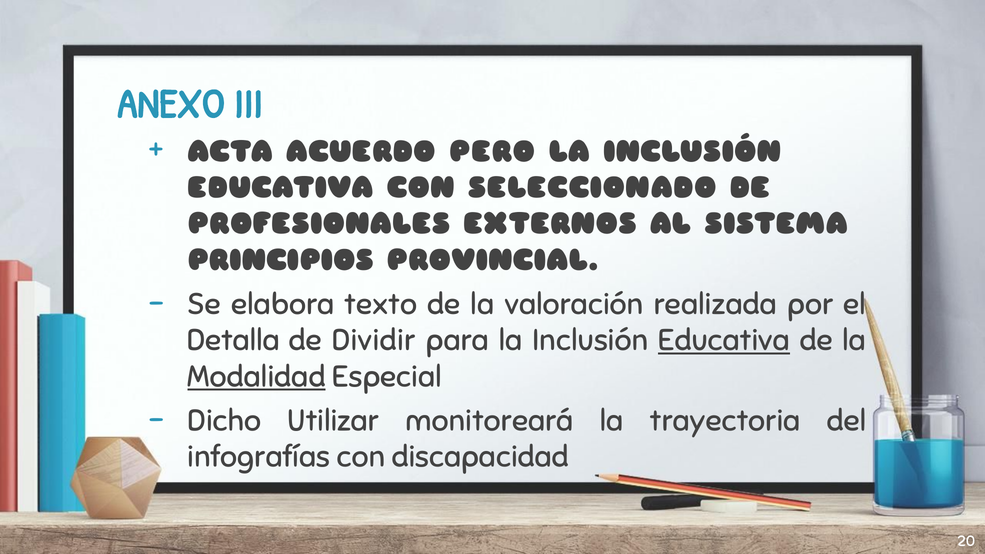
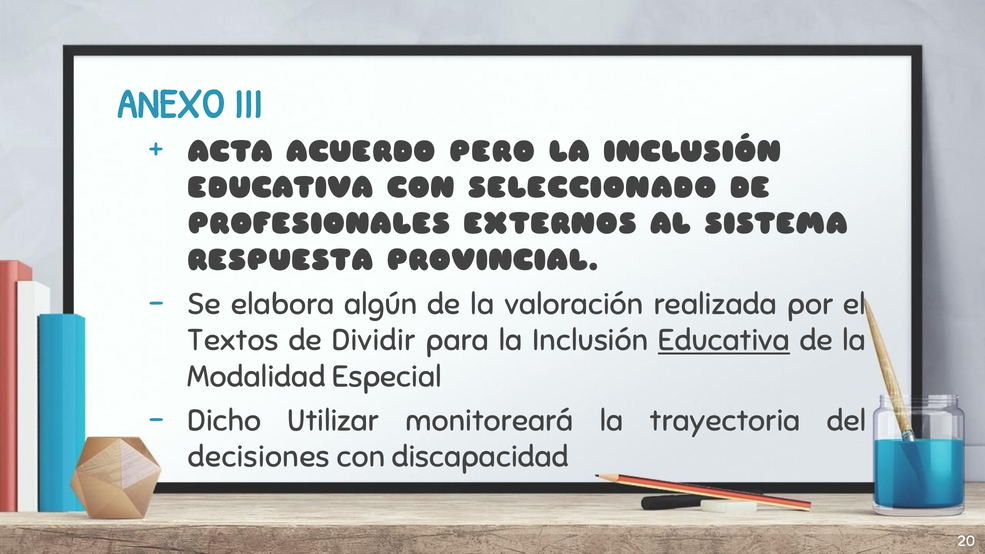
PRINCIPIOS: PRINCIPIOS -> RESPUESTA (281, 260)
texto: texto -> algún (381, 304)
Detalla: Detalla -> Textos (233, 341)
Modalidad underline: present -> none (257, 377)
infografías: infografías -> decisiones (259, 457)
